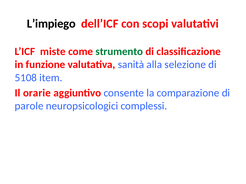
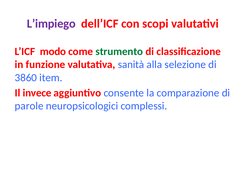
L’impiego colour: black -> purple (51, 24)
miste: miste -> modo (53, 52)
5108: 5108 -> 3860 (26, 78)
orarie: orarie -> invece (37, 93)
